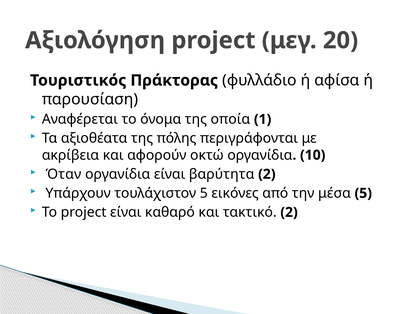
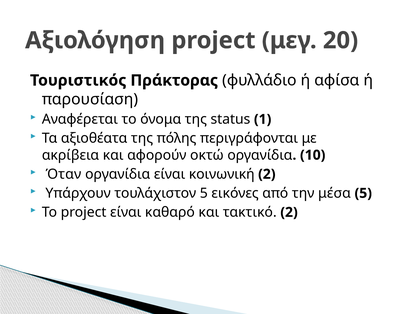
οποία: οποία -> status (230, 119)
βαρύτητα: βαρύτητα -> κοινωνική (222, 174)
